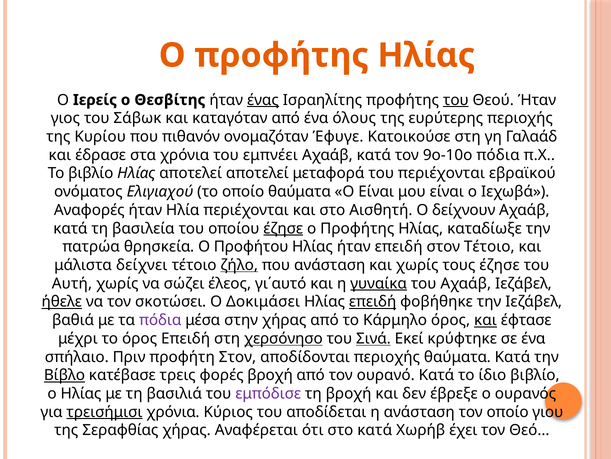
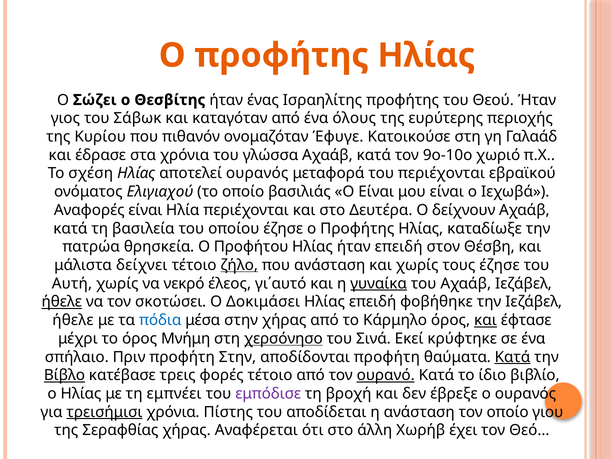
Ιερείς: Ιερείς -> Σώζει (95, 100)
ένας underline: present -> none (263, 100)
του underline: present -> none (456, 100)
εμπνέει: εμπνέει -> γλώσσα (271, 155)
9ο-10ο πόδια: πόδια -> χωριό (498, 155)
Το βιβλίο: βιβλίο -> σχέση (91, 173)
αποτελεί αποτελεί: αποτελεί -> ουρανός (257, 173)
οποίο θαύματα: θαύματα -> βασιλιάς (300, 191)
Αναφορές ήταν: ήταν -> είναι (145, 210)
Αισθητή: Αισθητή -> Δευτέρα (381, 210)
έζησε underline: present -> none (283, 228)
στον Τέτοιο: Τέτοιο -> Θέσβη (489, 246)
σώζει: σώζει -> νεκρό (184, 283)
επειδή underline: present -> none (373, 301)
βαθιά: βαθιά -> ήθελε (73, 320)
πόδια colour: purple -> blue (160, 320)
όρος Επειδή: Επειδή -> Μνήμη (186, 338)
Σινά underline: present -> none (373, 338)
προφήτη Στον: Στον -> Στην (237, 356)
αποδίδονται περιοχής: περιοχής -> προφήτη (387, 356)
Κατά underline: none -> present (513, 356)
φορές βροχή: βροχή -> τέτοιο (270, 375)
ουρανό underline: none -> present (386, 375)
βασιλιά: βασιλιά -> εμπνέει (174, 393)
Κύριος: Κύριος -> Πίστης (228, 411)
στο κατά: κατά -> άλλη (375, 430)
